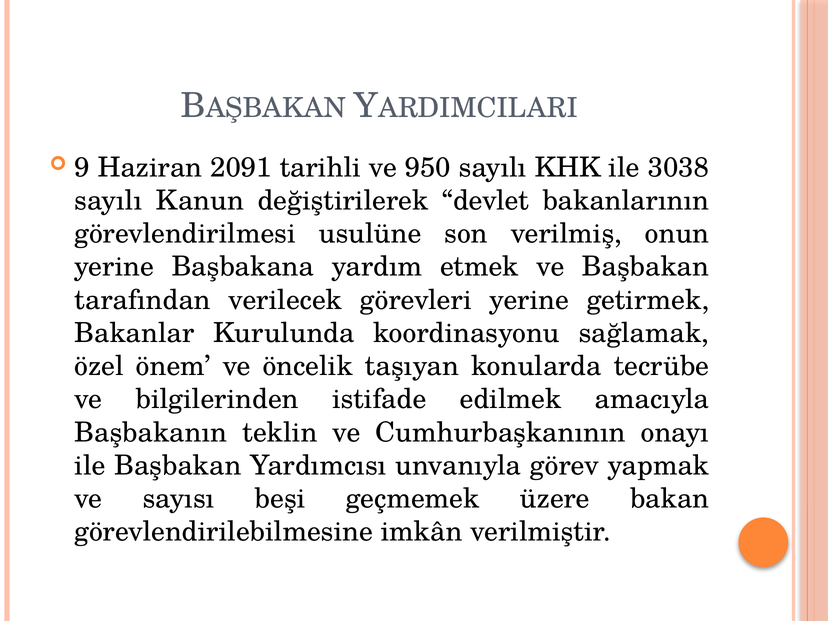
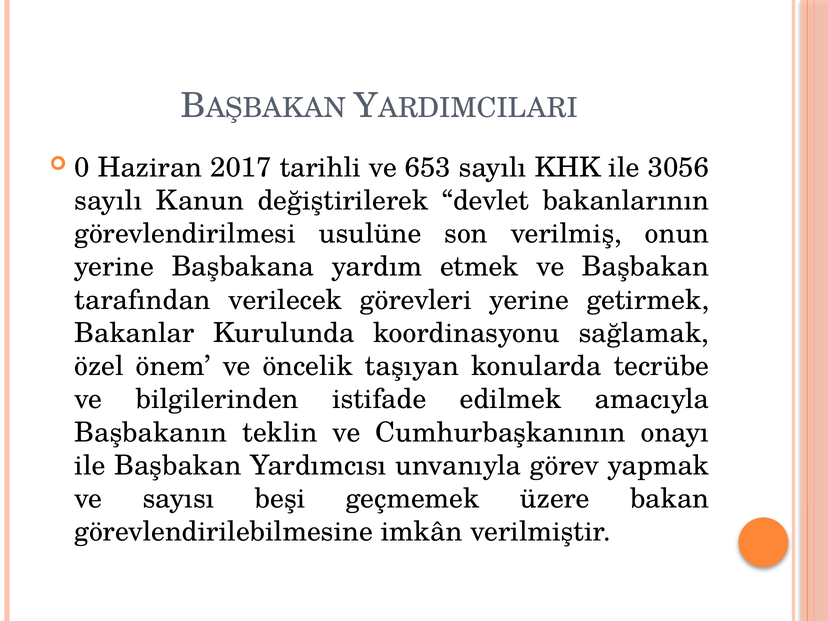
9: 9 -> 0 (82, 167)
2091: 2091 -> 2017 (241, 167)
950: 950 -> 653 (428, 167)
3038: 3038 -> 3056 (678, 167)
